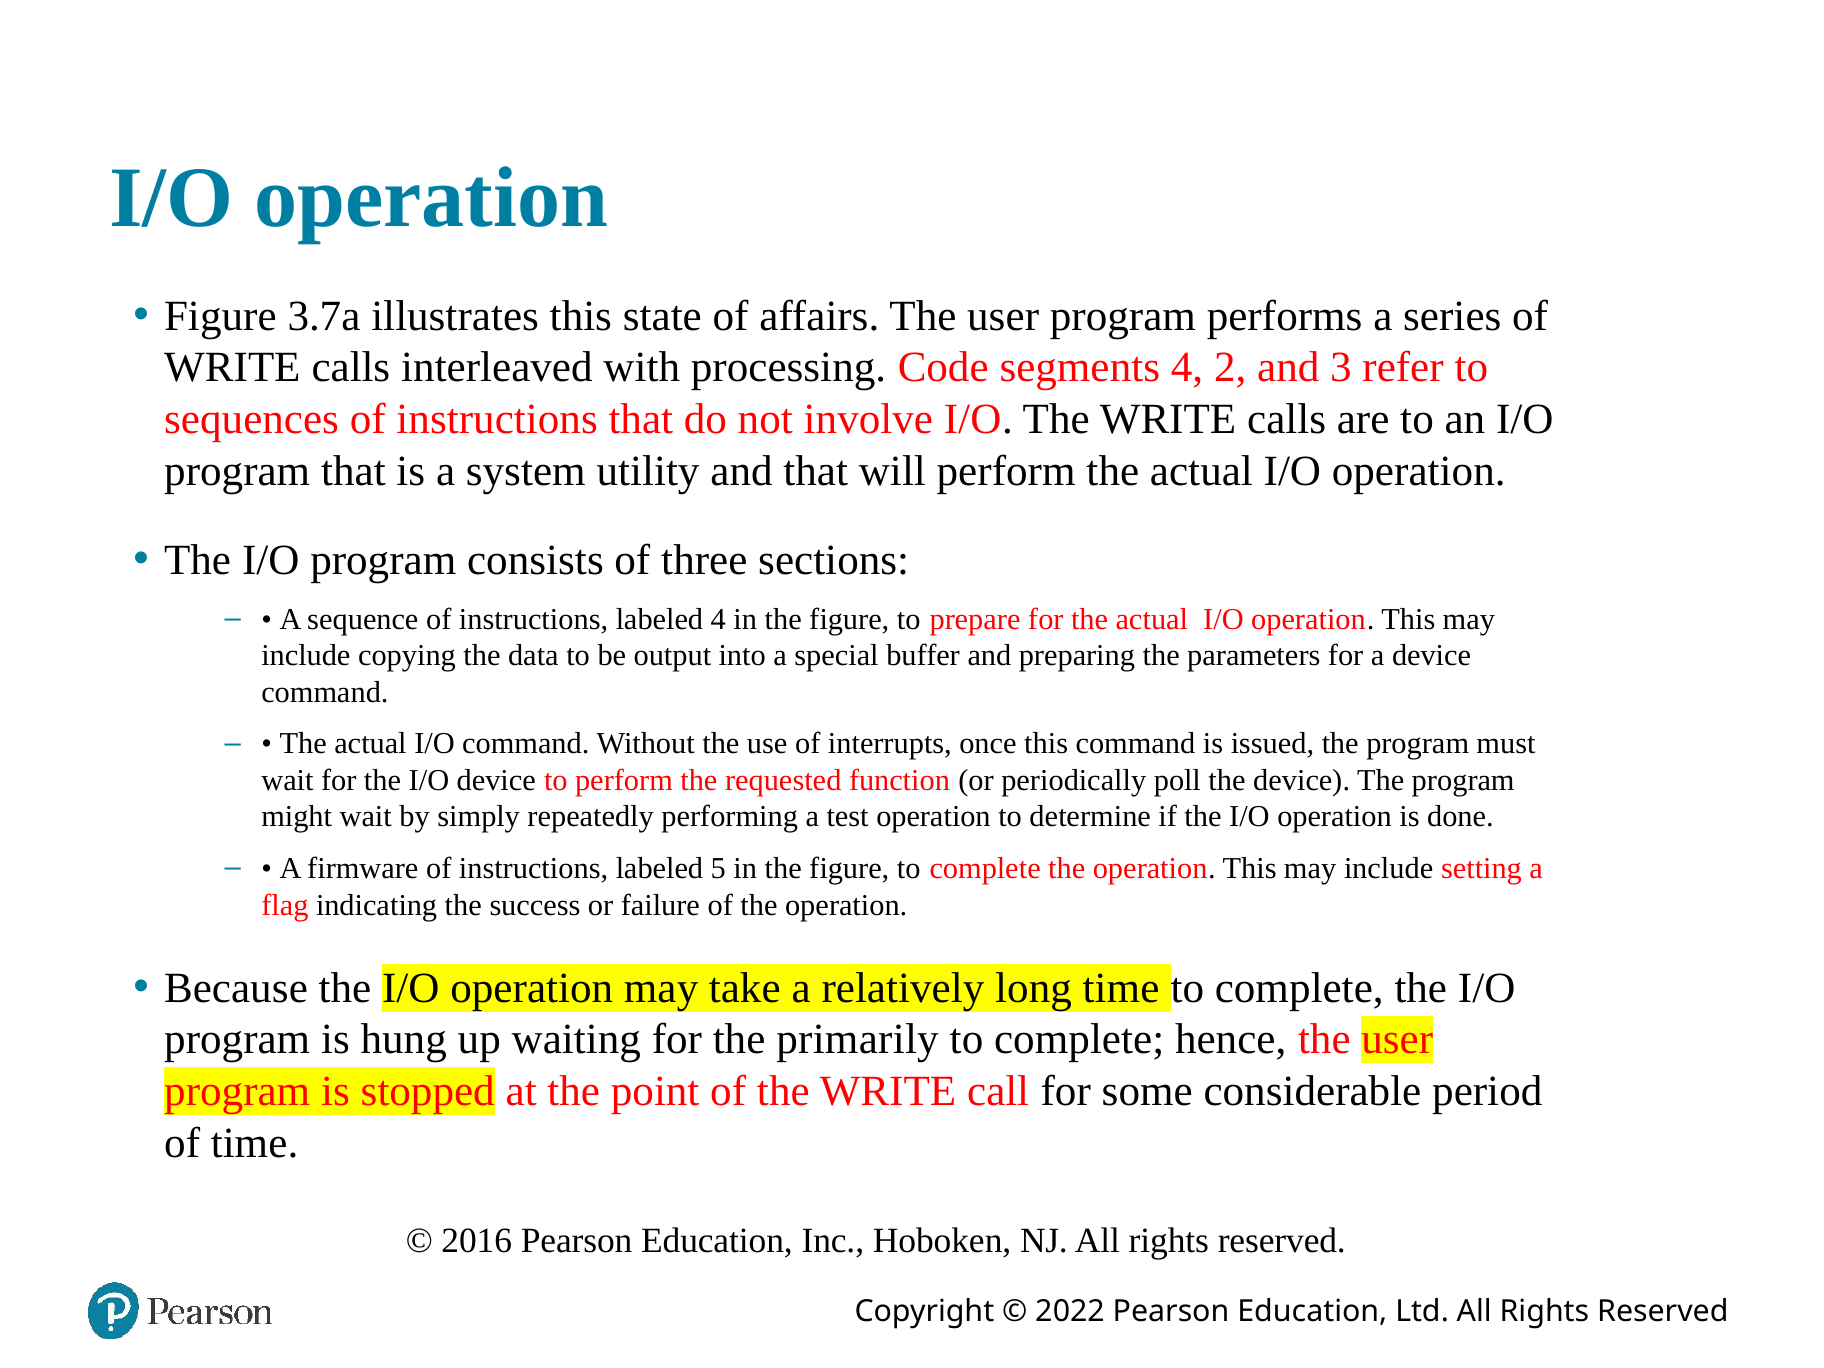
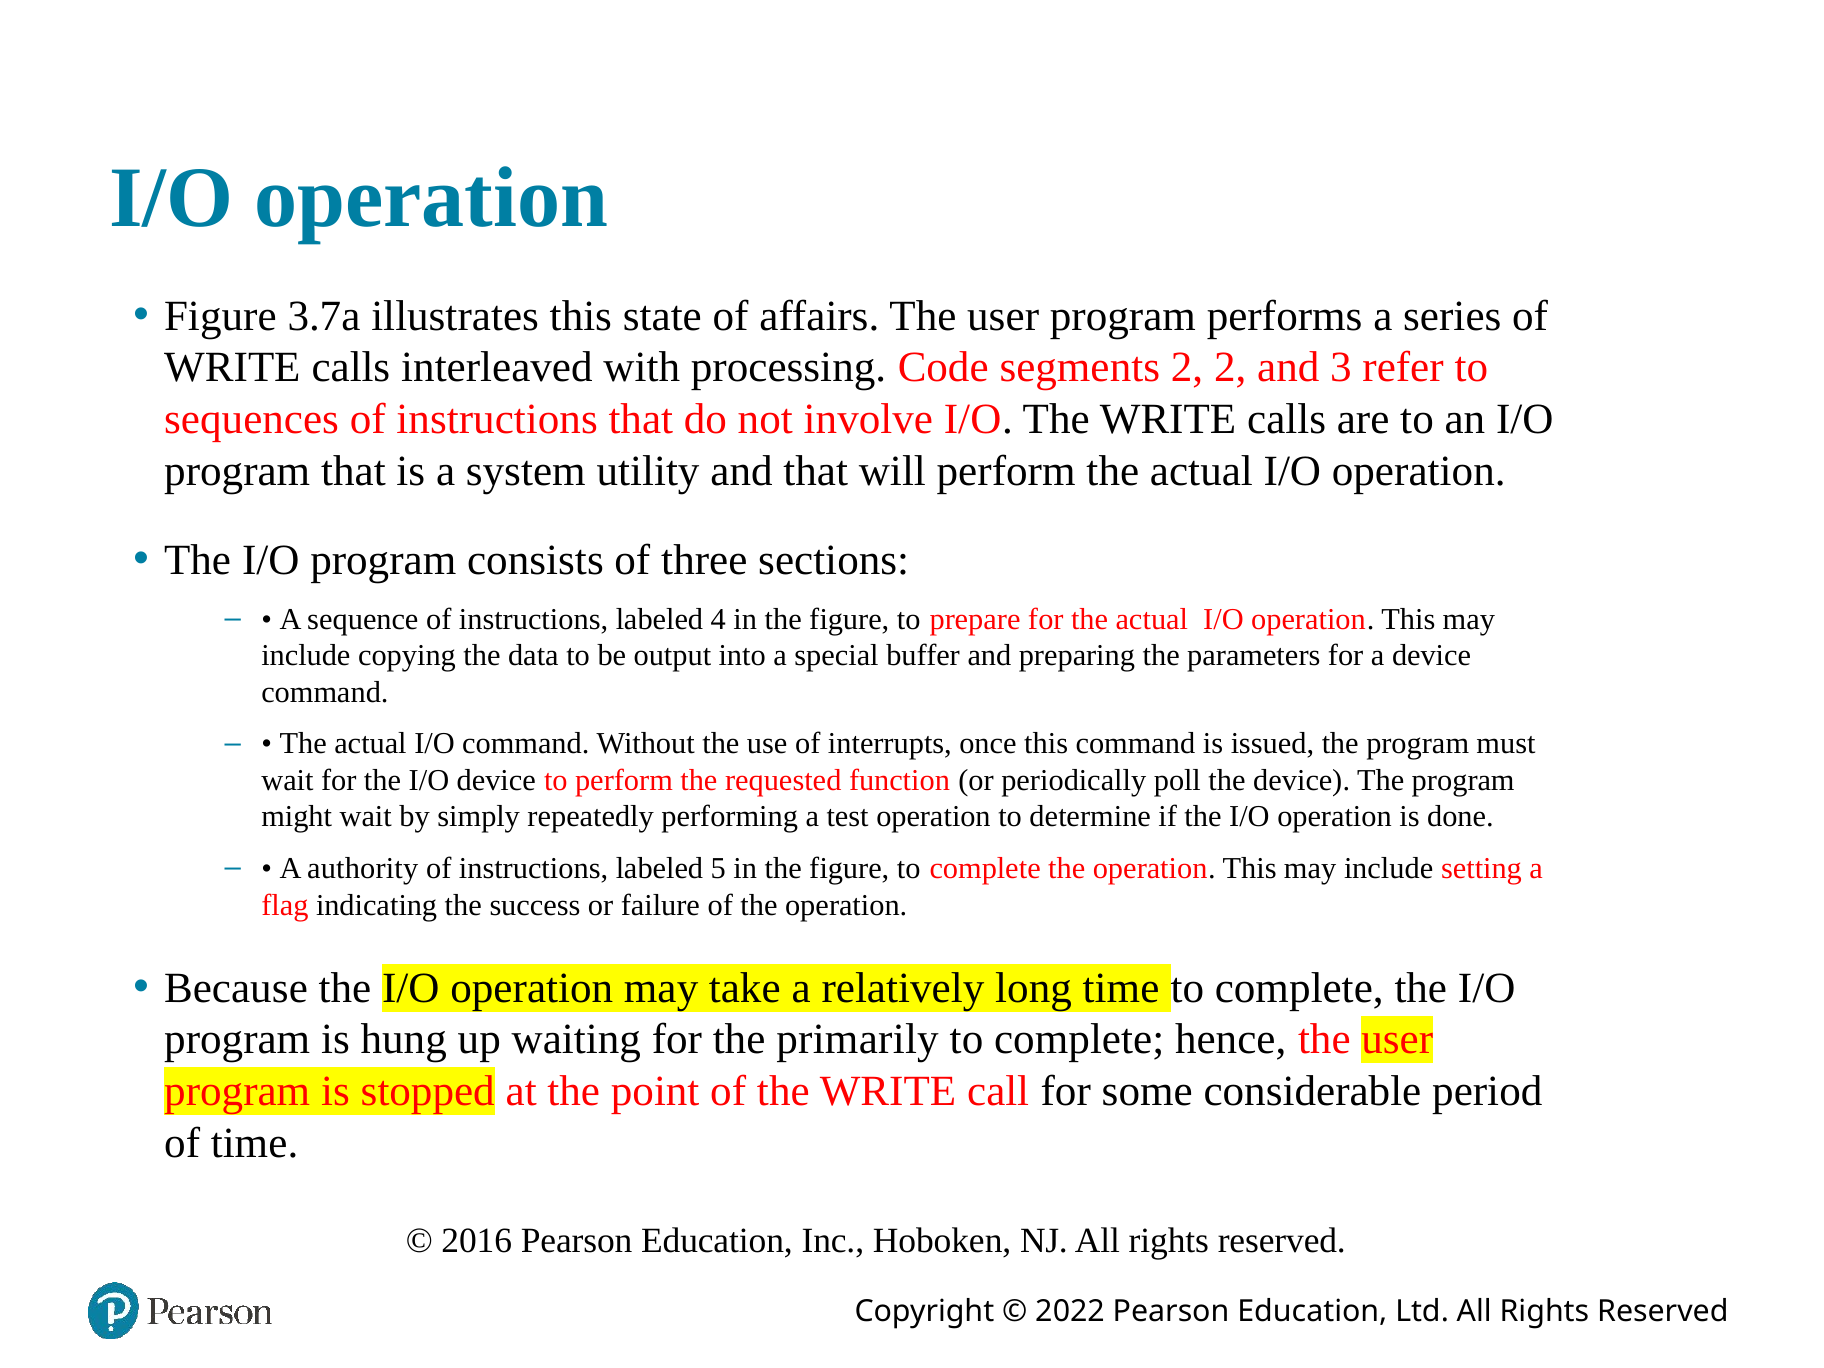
segments 4: 4 -> 2 (1187, 368)
firmware: firmware -> authority (363, 869)
